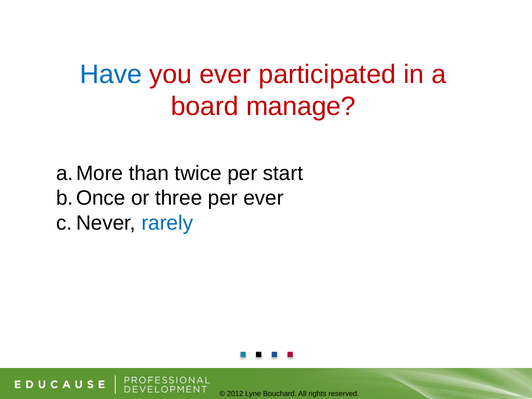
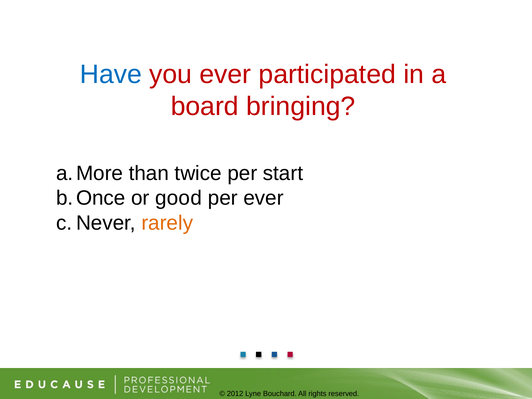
manage: manage -> bringing (301, 106)
three: three -> good (179, 198)
rarely colour: blue -> orange (167, 223)
